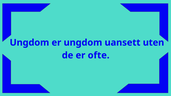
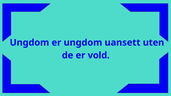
ofte: ofte -> vold (99, 55)
